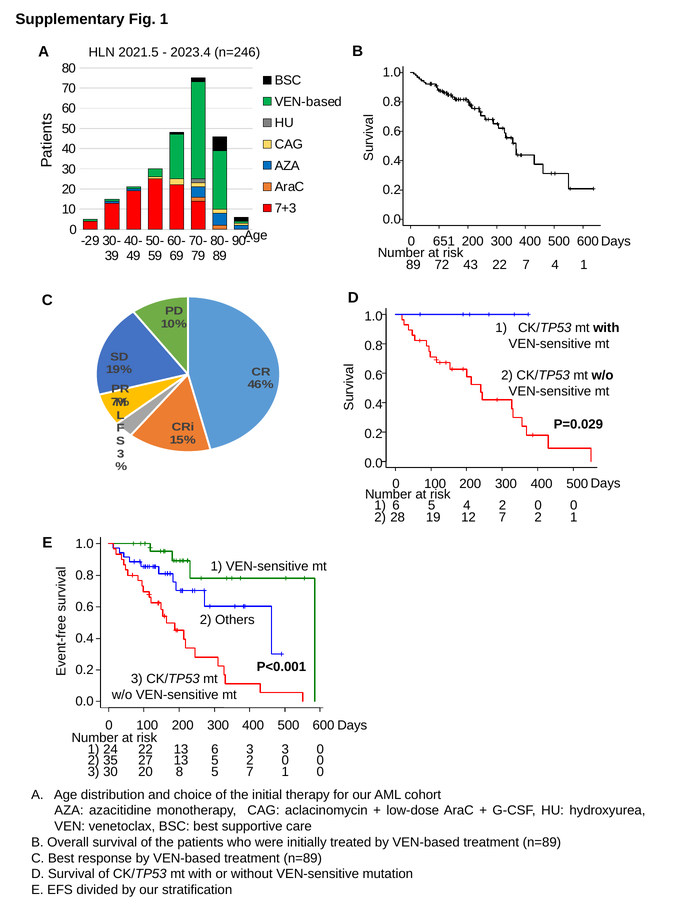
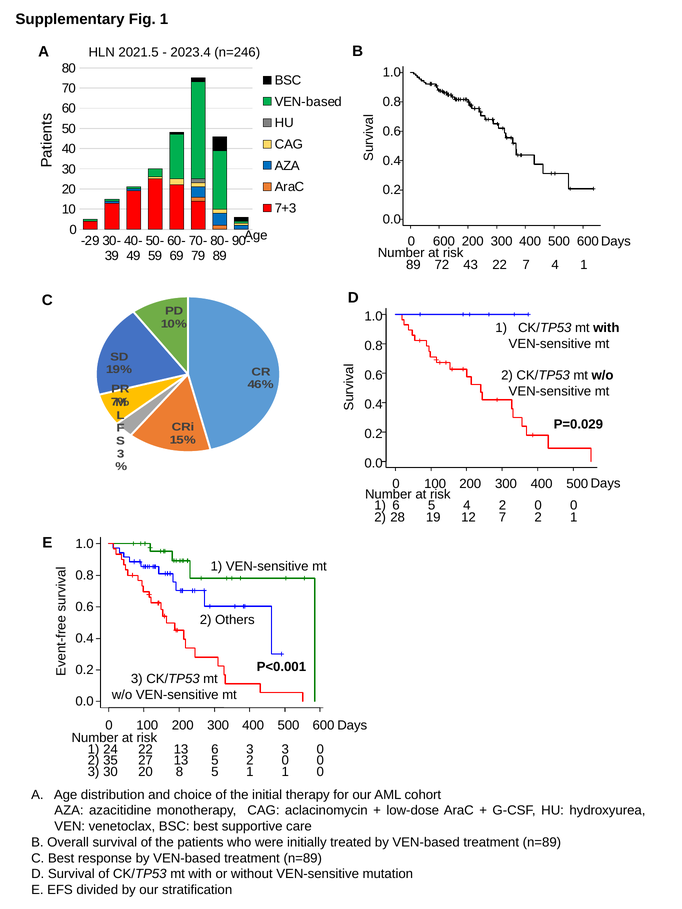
0 651: 651 -> 600 (444, 242)
5 7: 7 -> 1 (250, 772)
